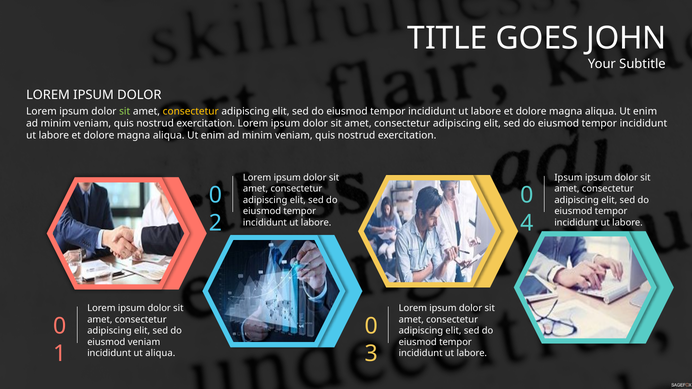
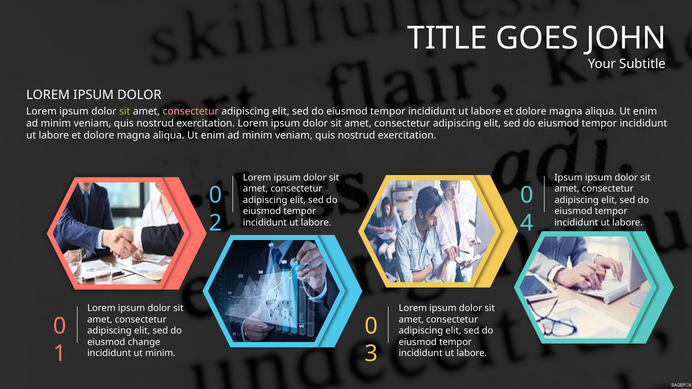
consectetur colour: yellow -> pink (191, 111)
eiusmod veniam: veniam -> change (144, 342)
ut aliqua: aliqua -> minim (160, 354)
